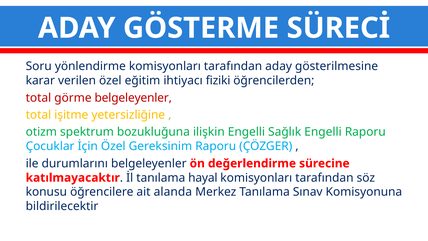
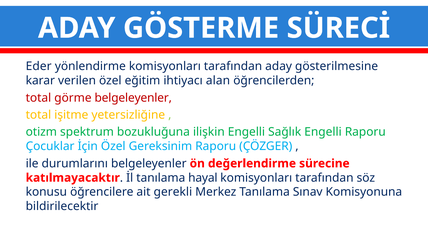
Soru: Soru -> Eder (39, 66)
fiziki: fiziki -> alan (218, 81)
alanda: alanda -> gerekli (173, 192)
